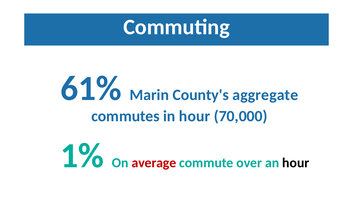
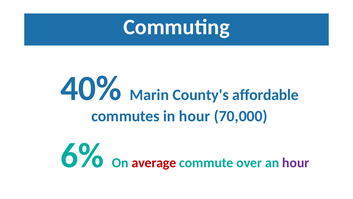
61%: 61% -> 40% (91, 88)
aggregate: aggregate -> affordable (265, 95)
1%: 1% -> 6% (82, 155)
hour colour: black -> purple (296, 162)
